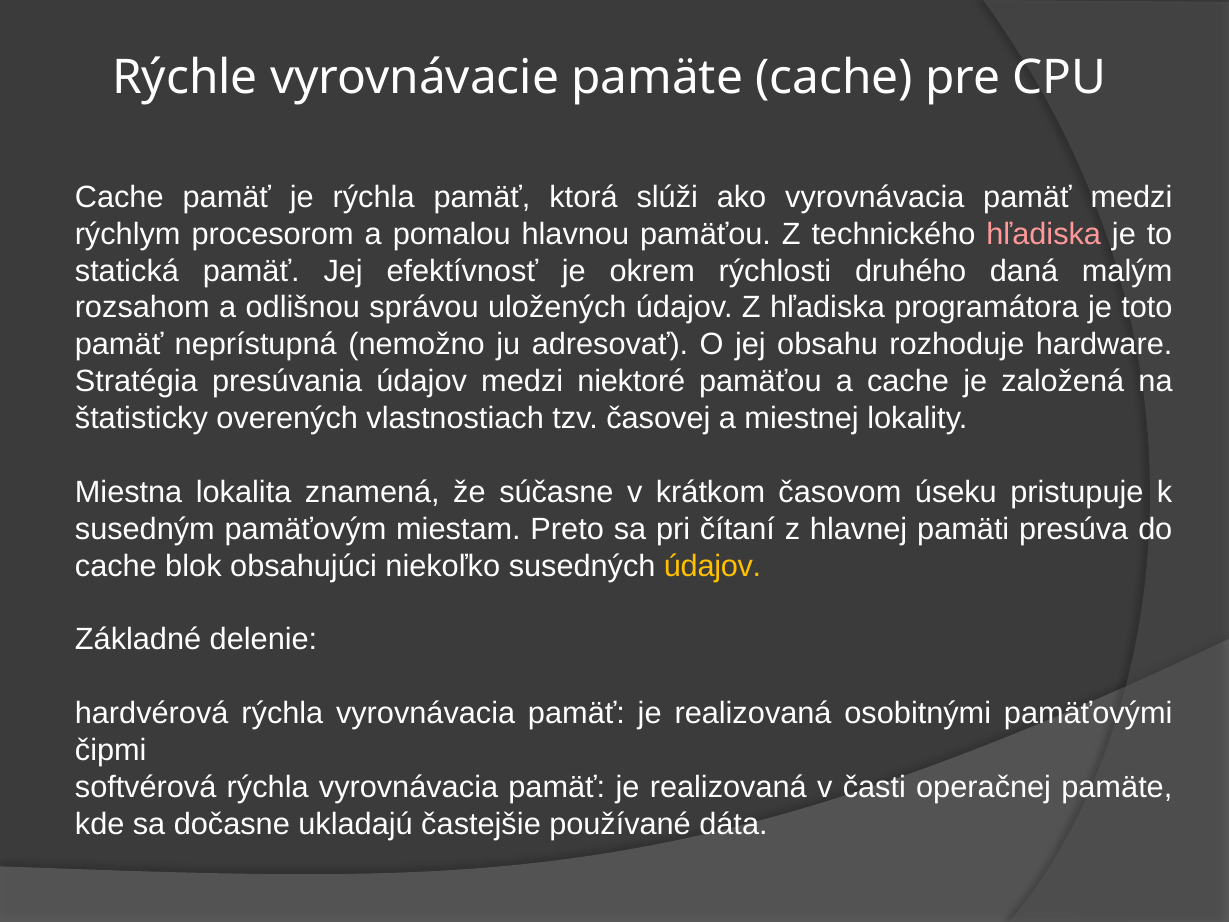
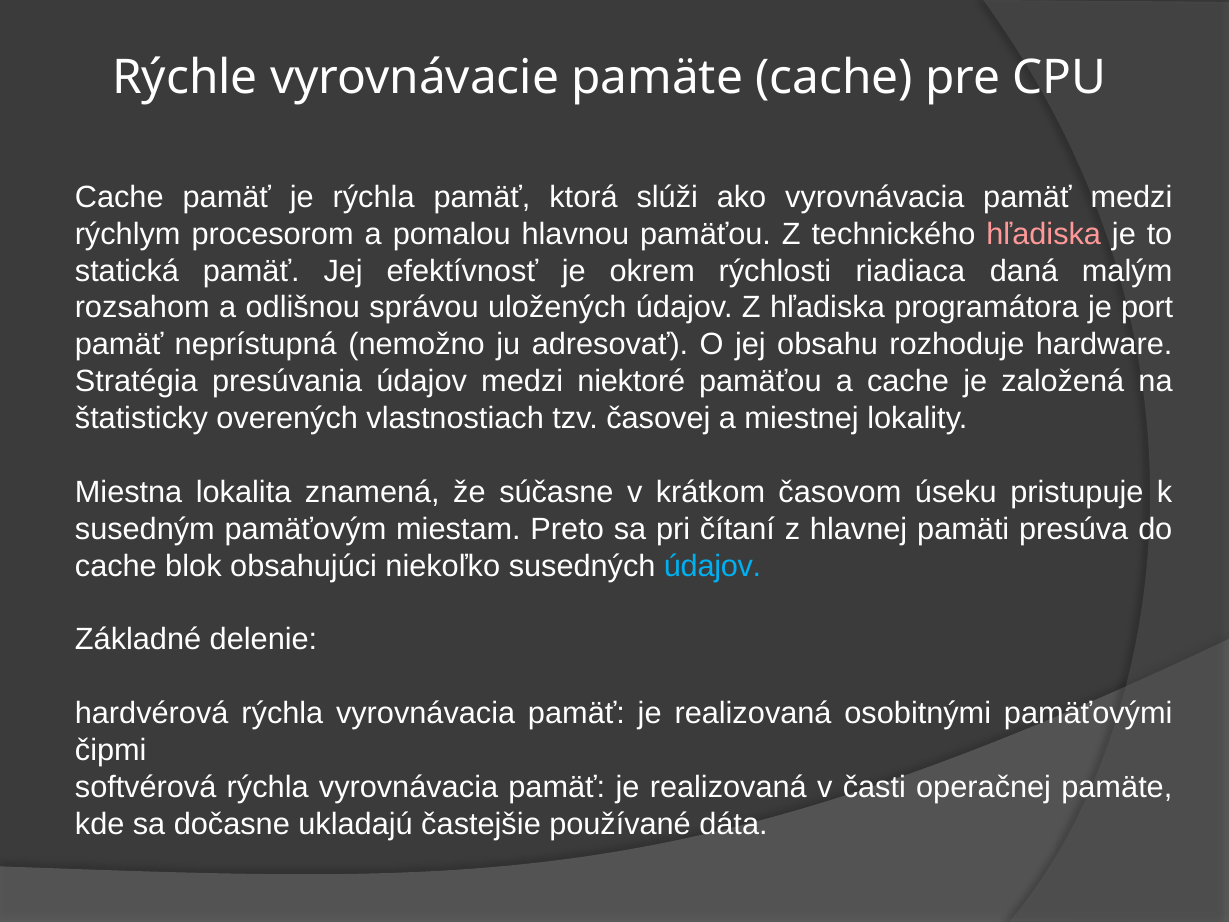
druhého: druhého -> riadiaca (910, 271)
toto: toto -> port (1147, 308)
údajov colour: yellow -> light blue (713, 566)
